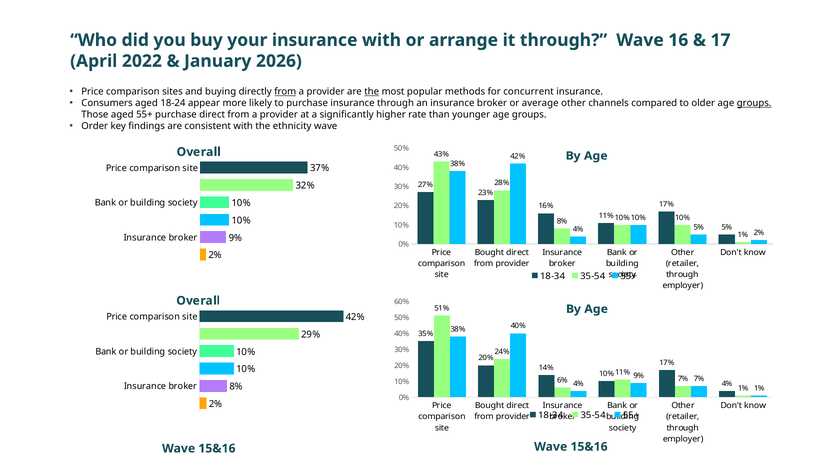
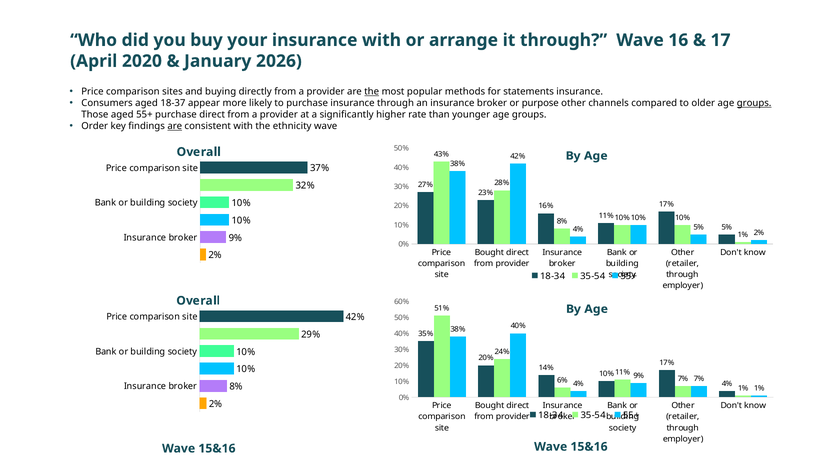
2022: 2022 -> 2020 (142, 61)
from underline: present -> none (285, 92)
concurrent: concurrent -> statements (529, 92)
18-24: 18-24 -> 18-37 (173, 103)
average: average -> purpose (540, 103)
are underline: none -> present (175, 126)
